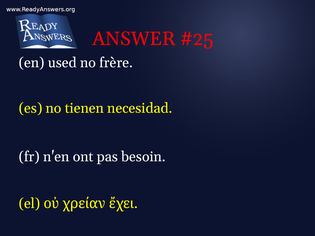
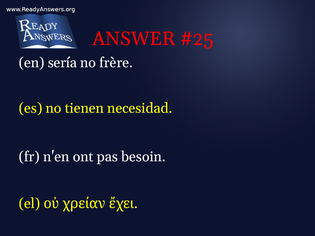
used: used -> sería (62, 63)
